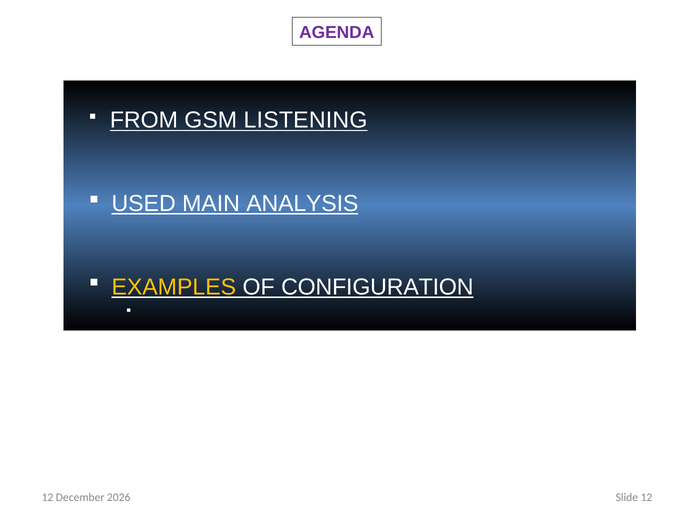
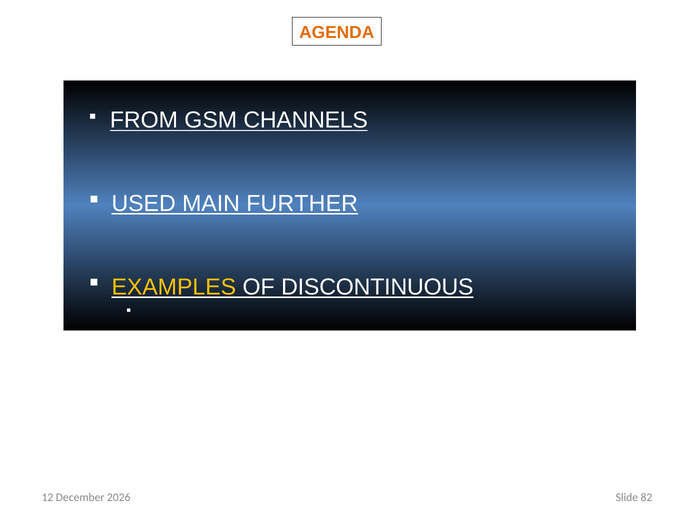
AGENDA colour: purple -> orange (337, 32)
LISTENING: LISTENING -> CHANNELS (306, 120)
ANALYSIS: ANALYSIS -> FURTHER (302, 204)
CONFIGURATION: CONFIGURATION -> DISCONTINUOUS (377, 287)
Slide 12: 12 -> 82 (646, 497)
